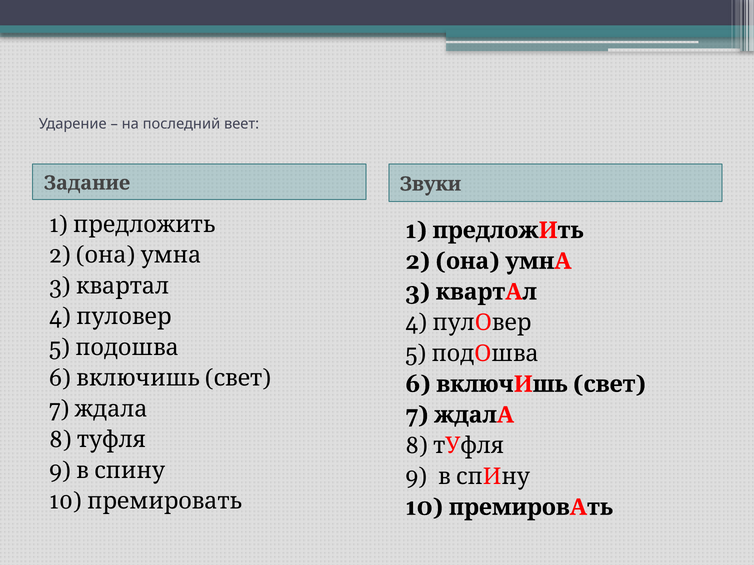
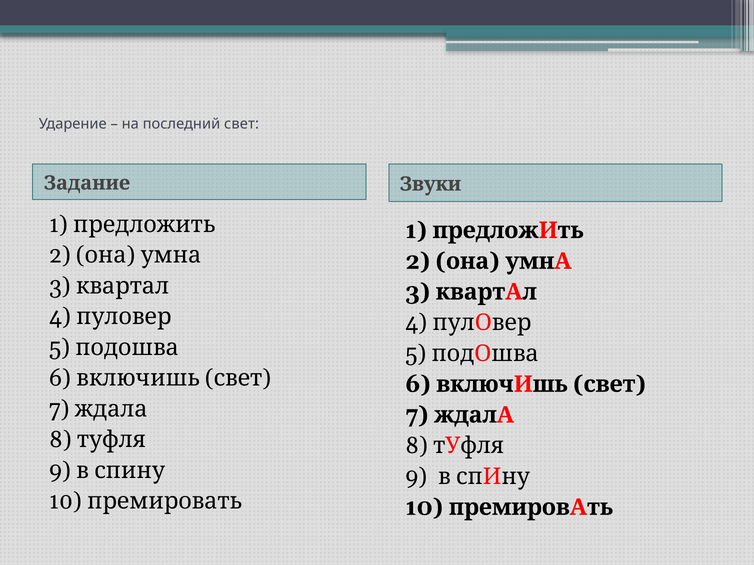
последний веет: веет -> свет (242, 124)
